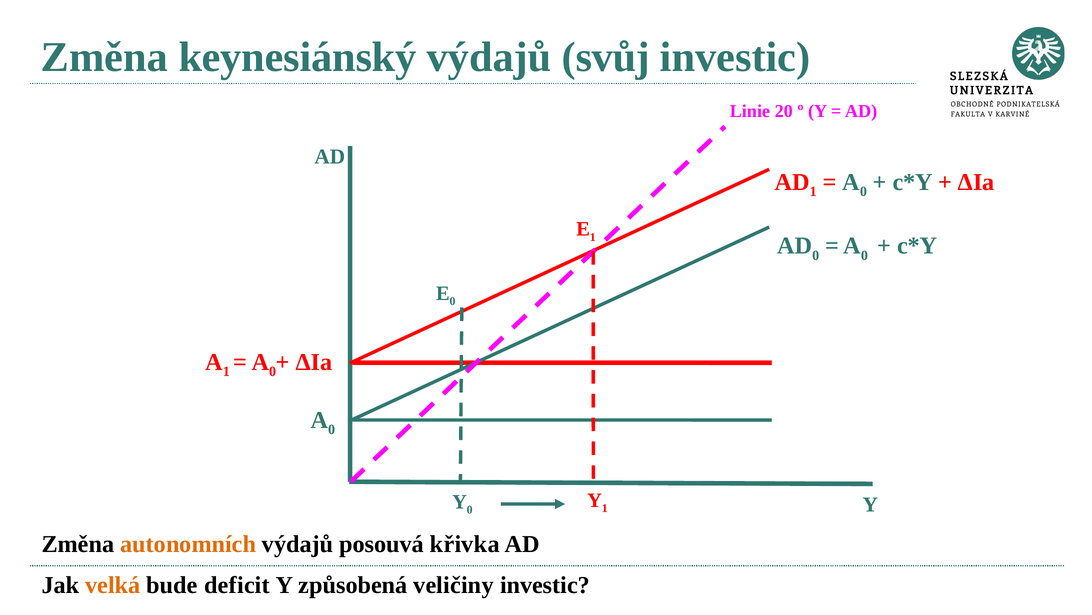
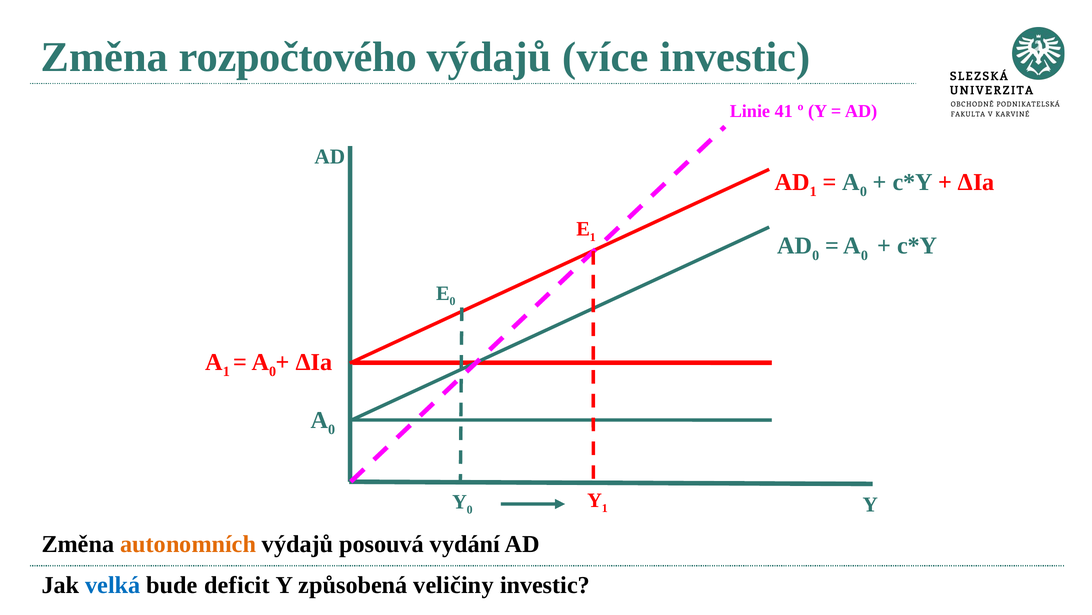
keynesiánský: keynesiánský -> rozpočtového (298, 57)
svůj: svůj -> více (606, 57)
20: 20 -> 41 (784, 111)
křivka: křivka -> vydání (465, 544)
velká colour: orange -> blue (113, 585)
